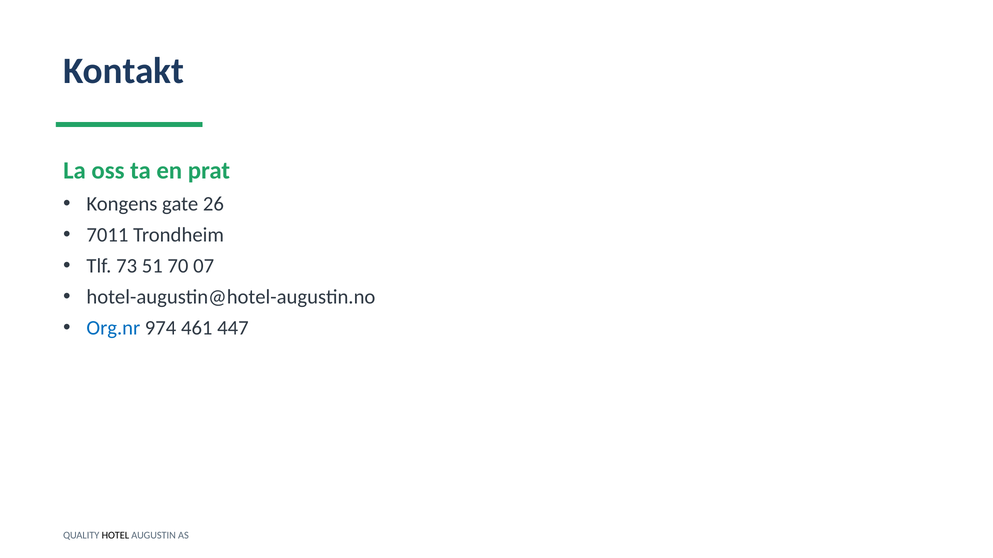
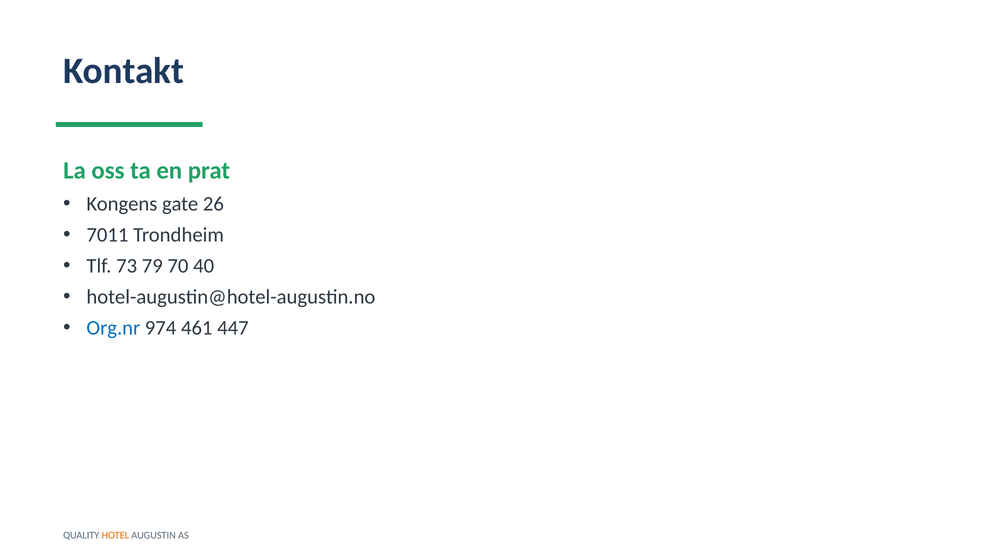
51: 51 -> 79 (152, 266)
07: 07 -> 40 (204, 266)
HOTEL colour: black -> orange (115, 536)
